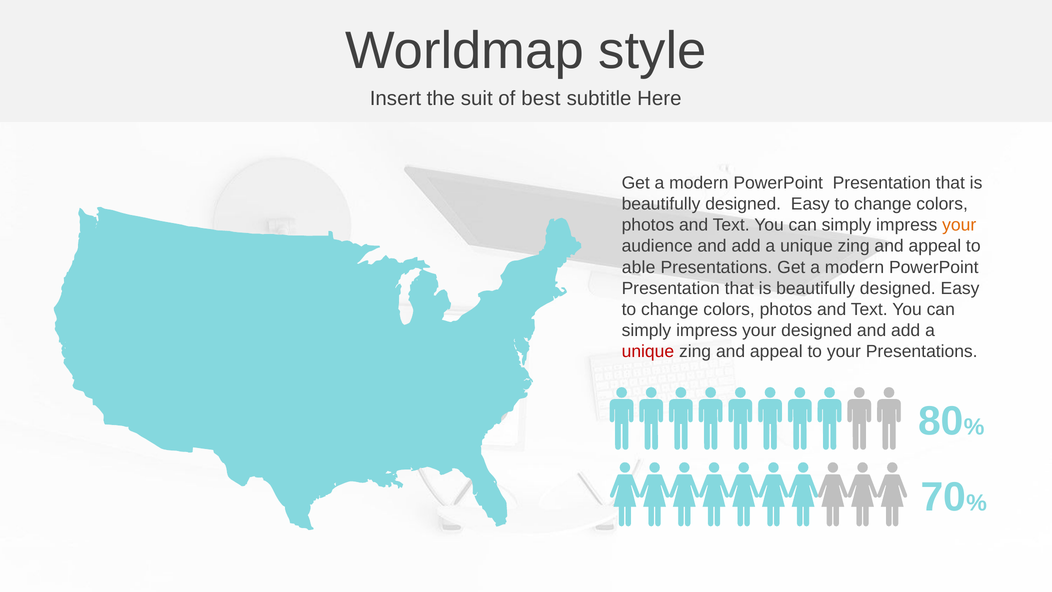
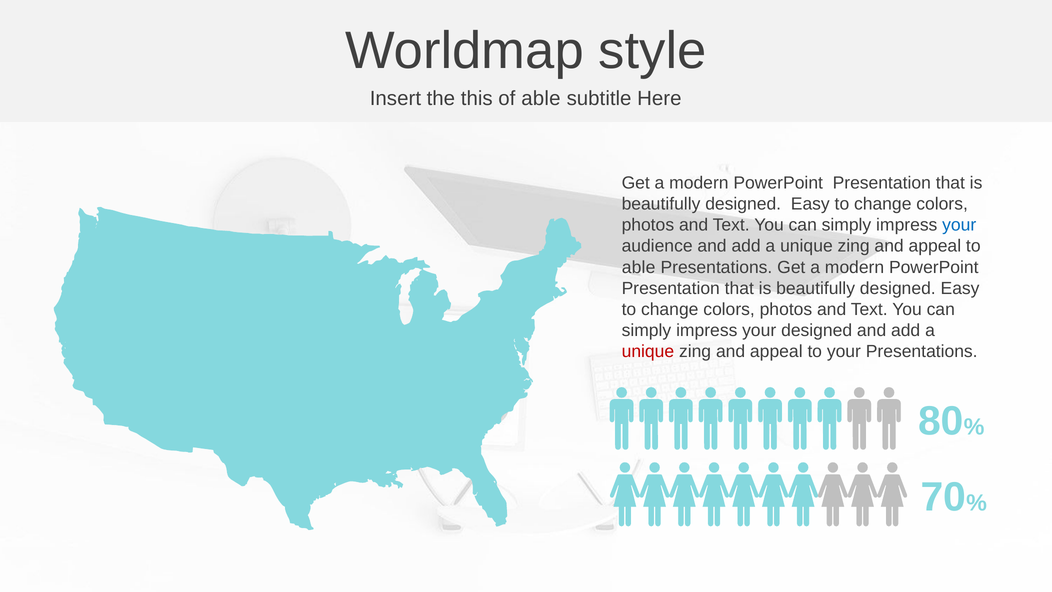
suit: suit -> this (477, 98)
of best: best -> able (541, 98)
your colour: orange -> blue (959, 225)
